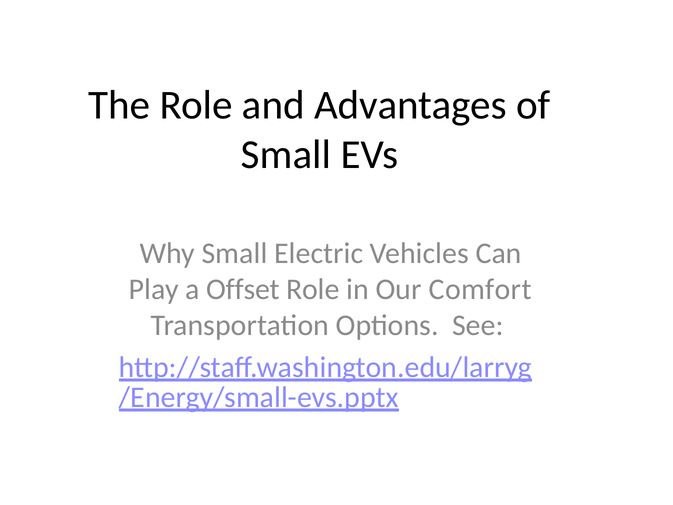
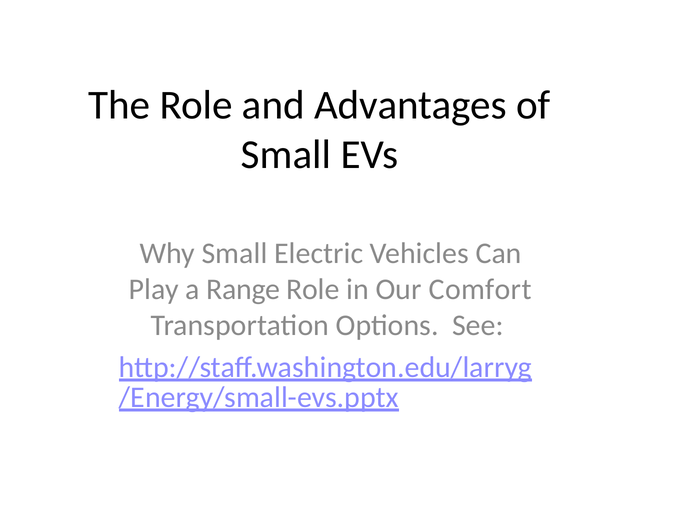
Offset: Offset -> Range (243, 289)
